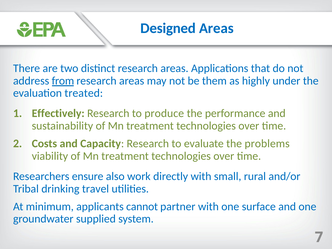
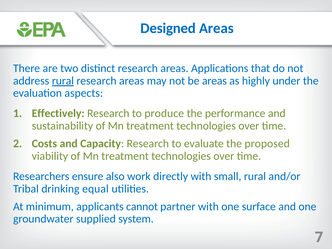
address from: from -> rural (63, 81)
be them: them -> areas (214, 81)
treated: treated -> aspects (84, 93)
problems: problems -> proposed (267, 144)
travel: travel -> equal (95, 189)
